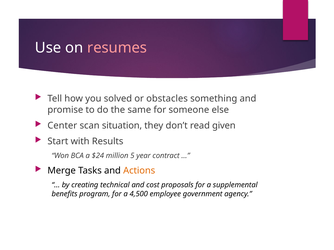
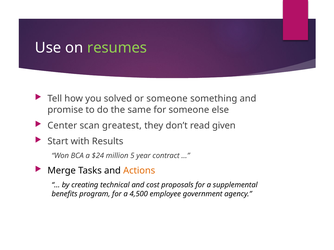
resumes colour: pink -> light green (117, 48)
or obstacles: obstacles -> someone (167, 99)
situation: situation -> greatest (122, 126)
